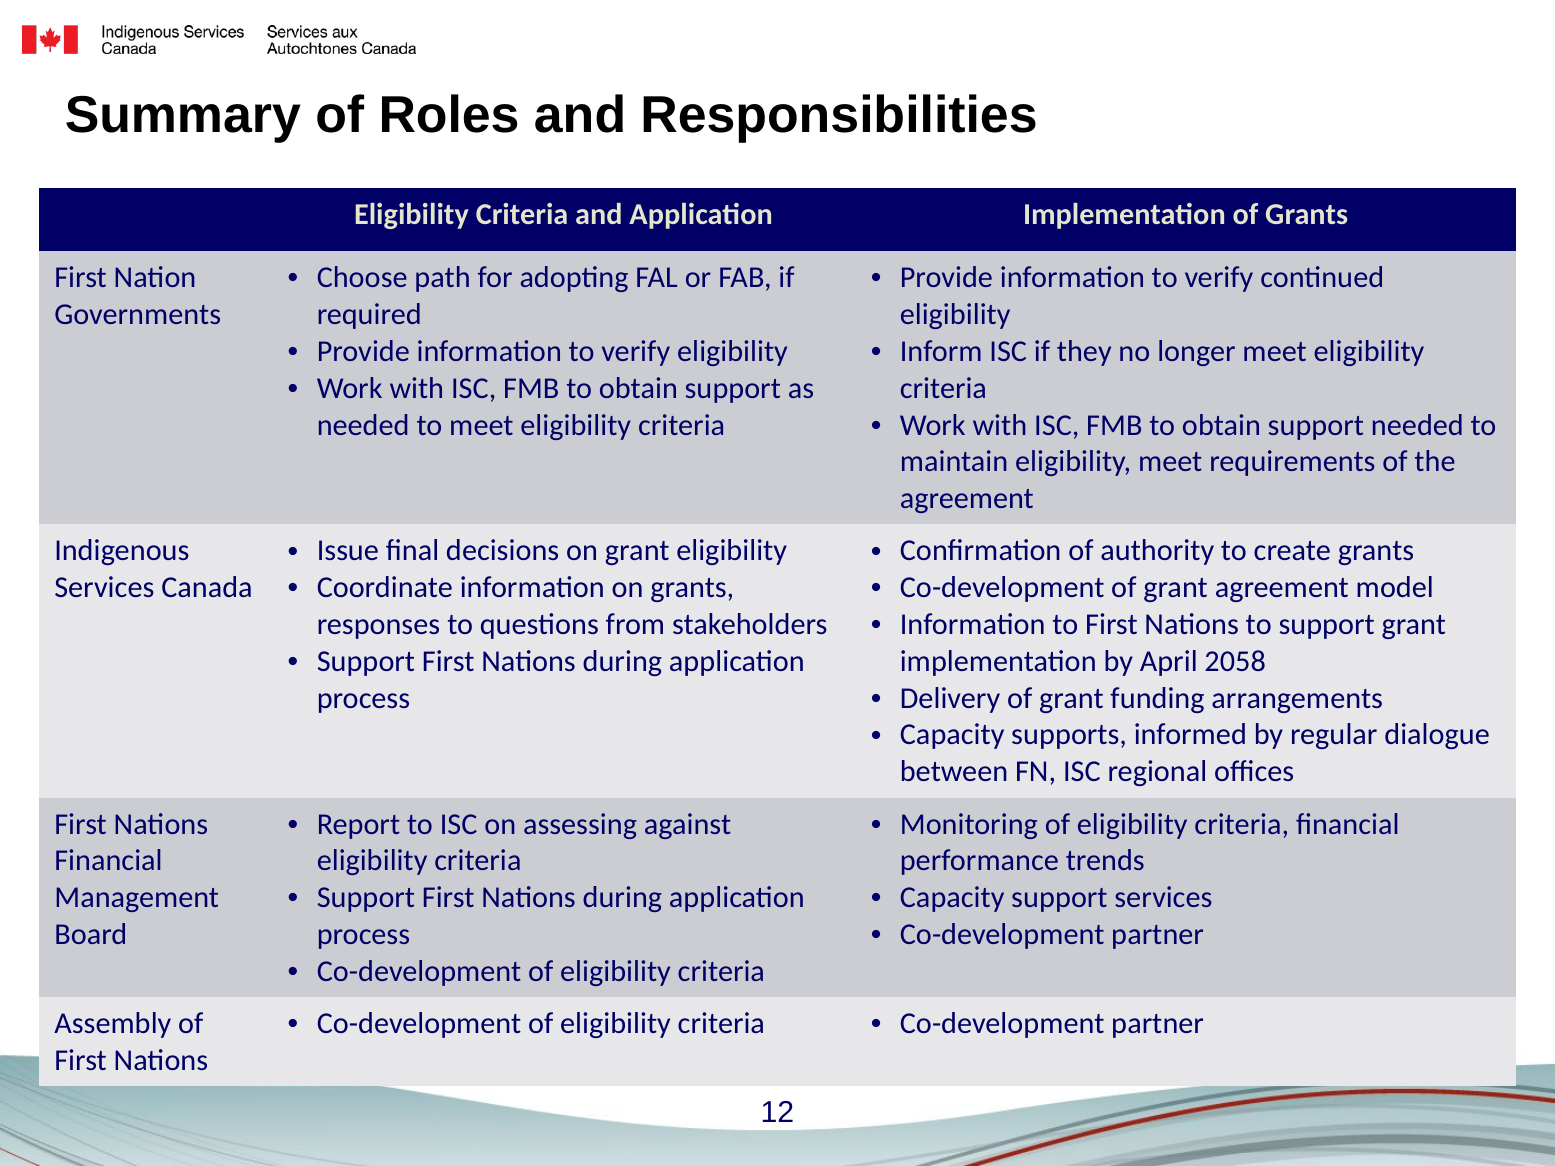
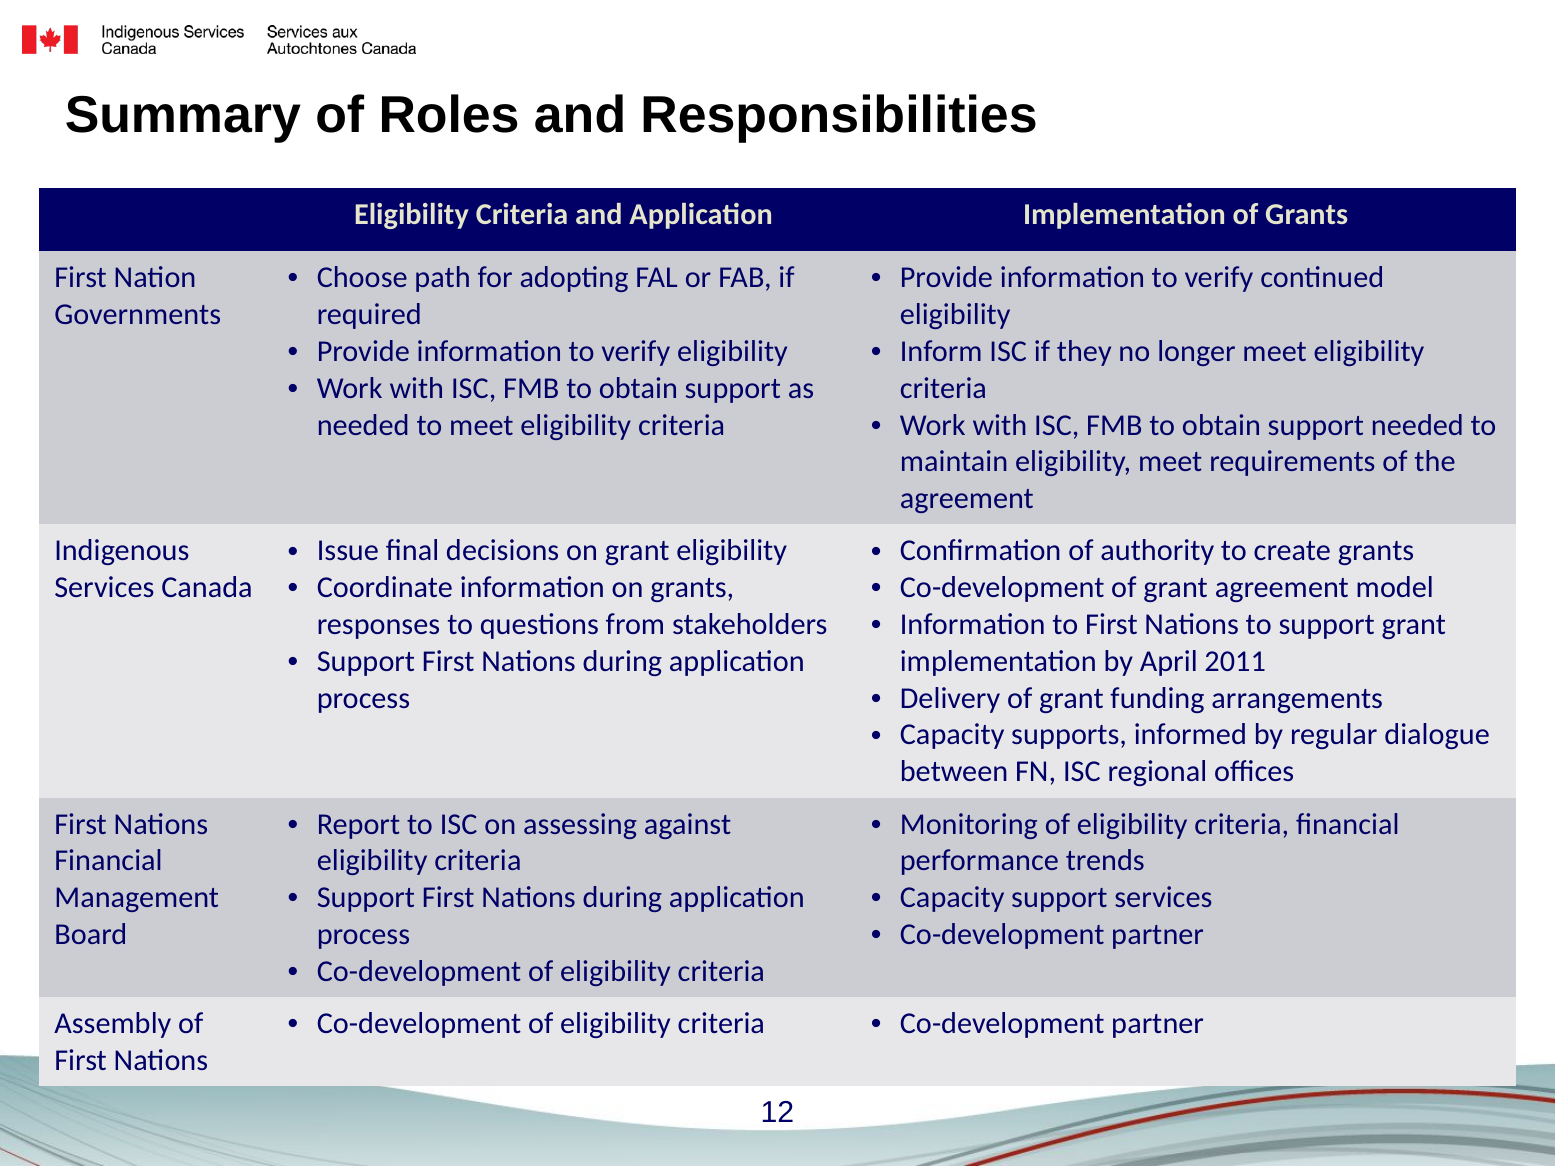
2058: 2058 -> 2011 (1235, 661)
